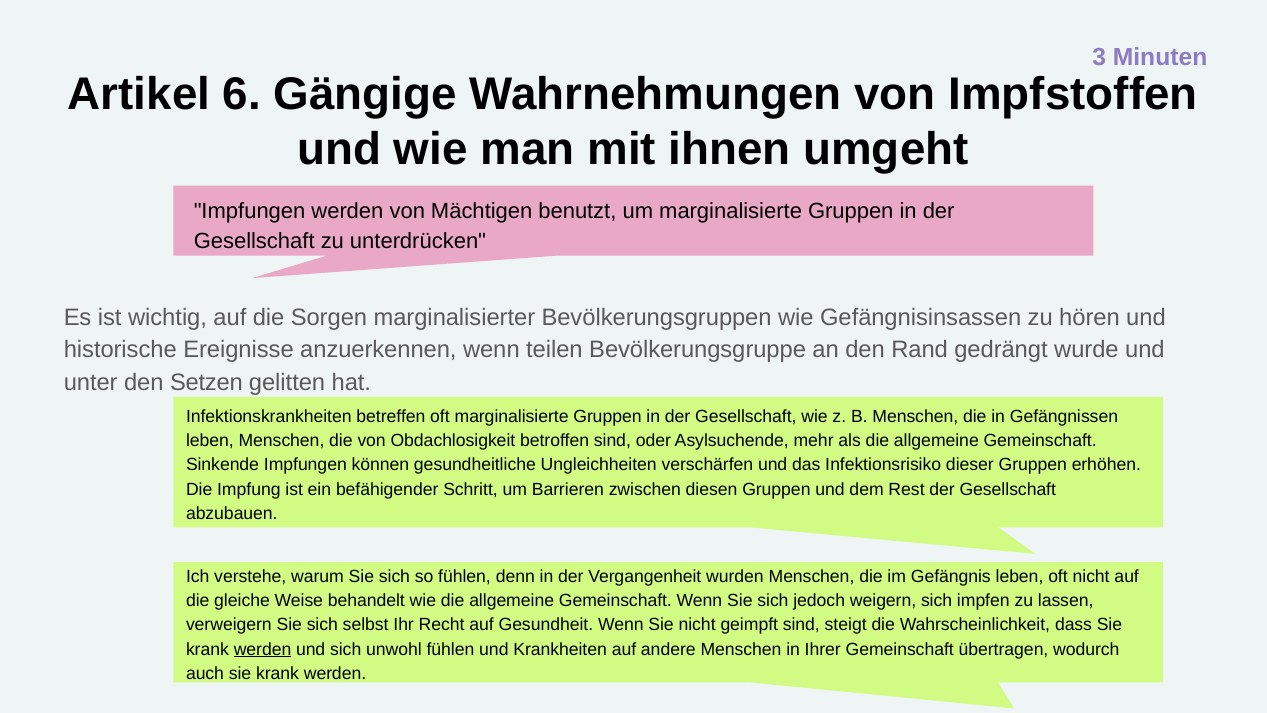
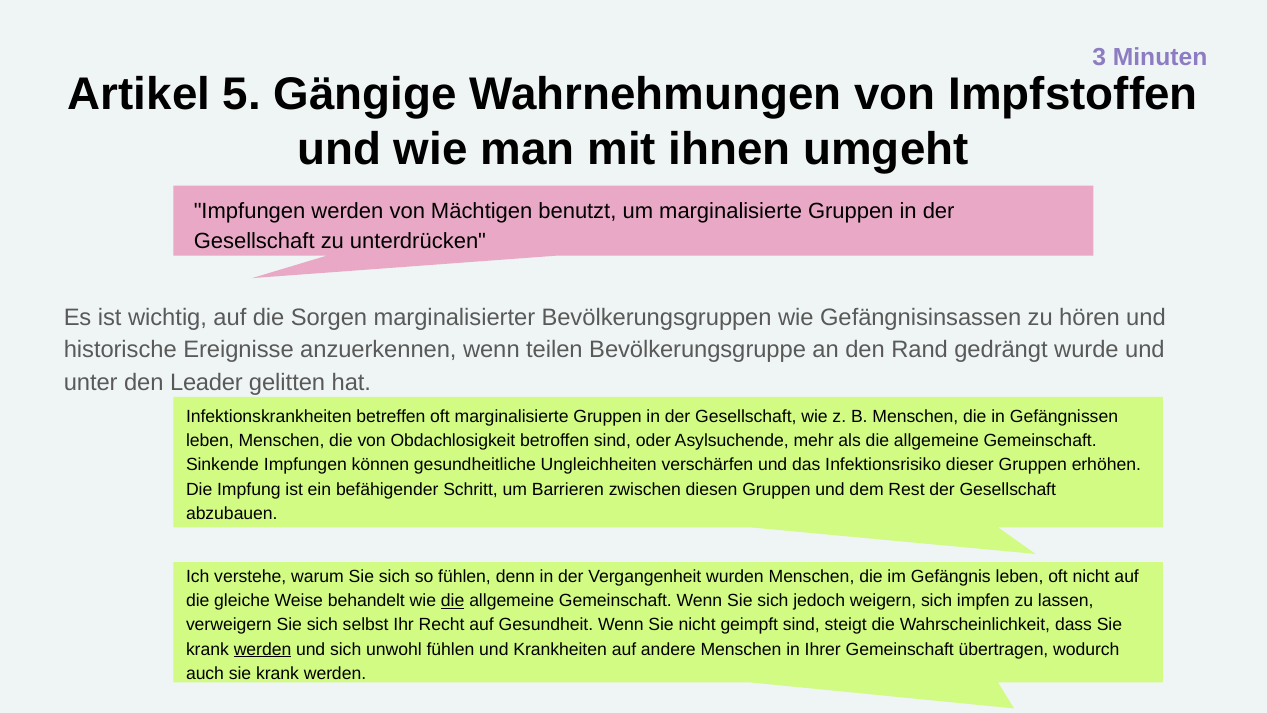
6: 6 -> 5 (242, 94)
Setzen: Setzen -> Leader (206, 383)
die underline: none -> present (453, 601)
